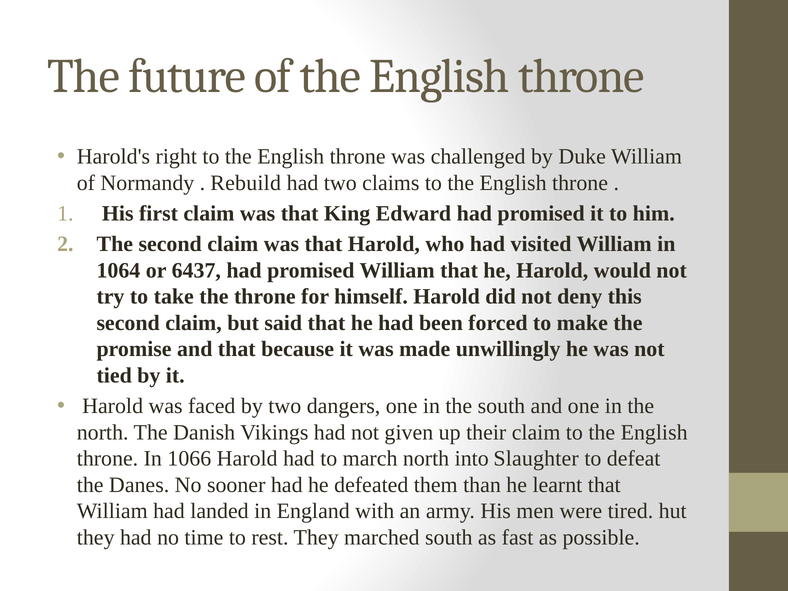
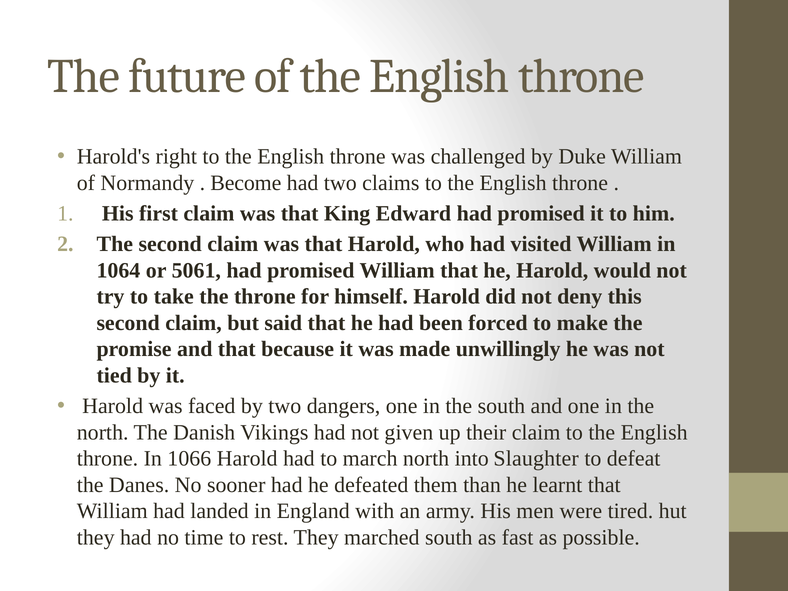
Rebuild: Rebuild -> Become (246, 183)
6437: 6437 -> 5061 (196, 270)
